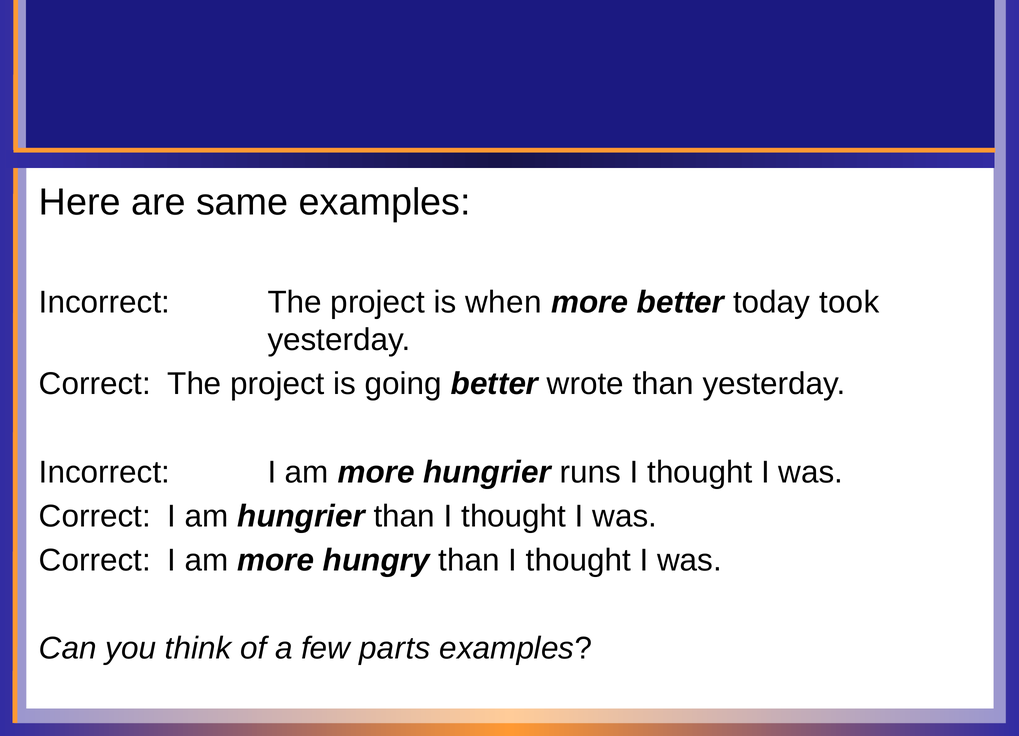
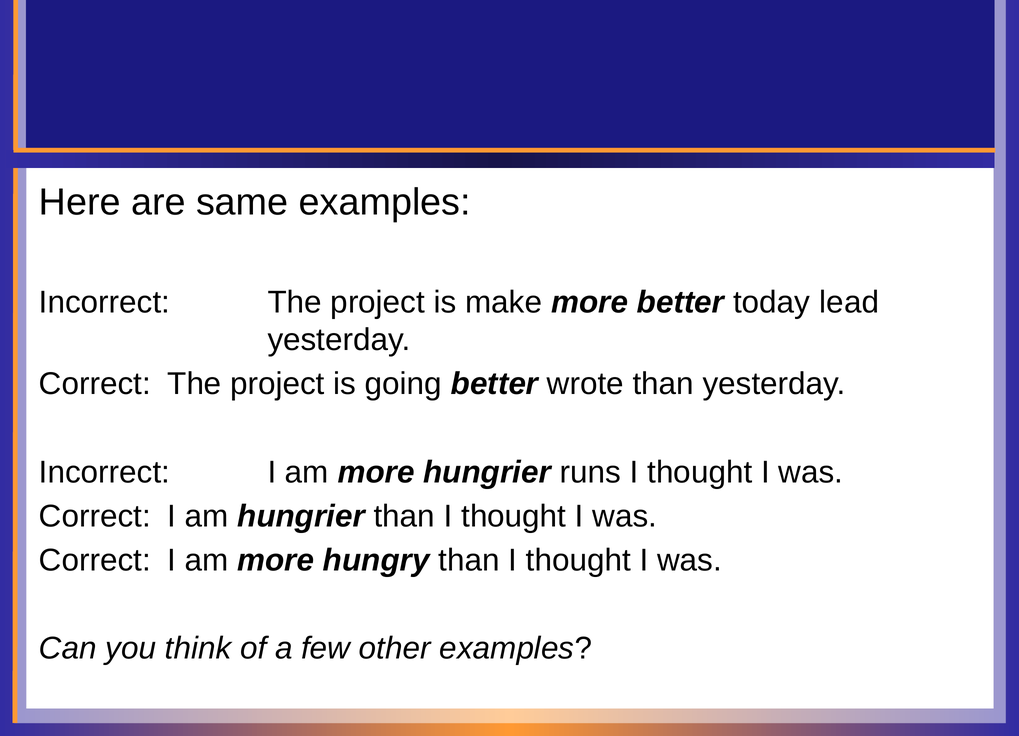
when: when -> make (504, 302)
took: took -> lead (849, 302)
parts: parts -> other (395, 648)
